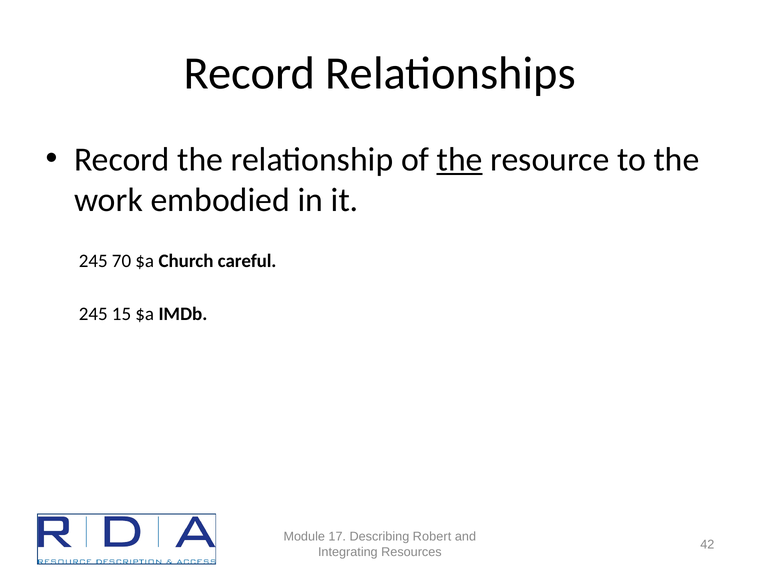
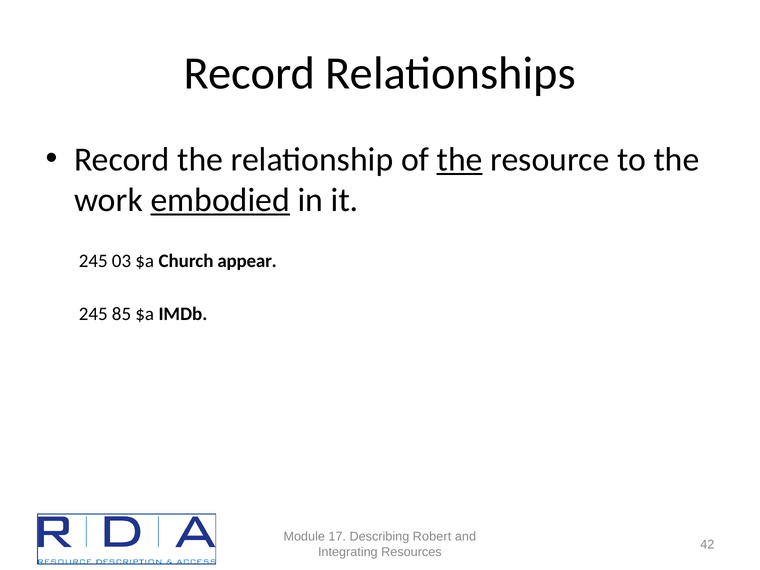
embodied underline: none -> present (220, 200)
70: 70 -> 03 (122, 261)
careful: careful -> appear (247, 261)
15: 15 -> 85 (122, 314)
